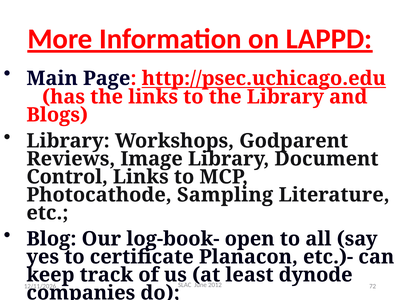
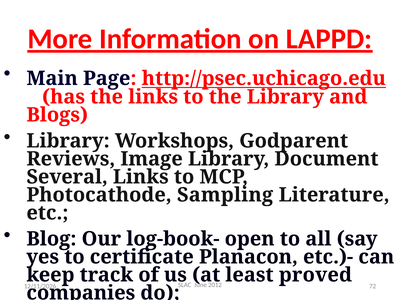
Control: Control -> Several (67, 177)
dynode: dynode -> proved (315, 275)
